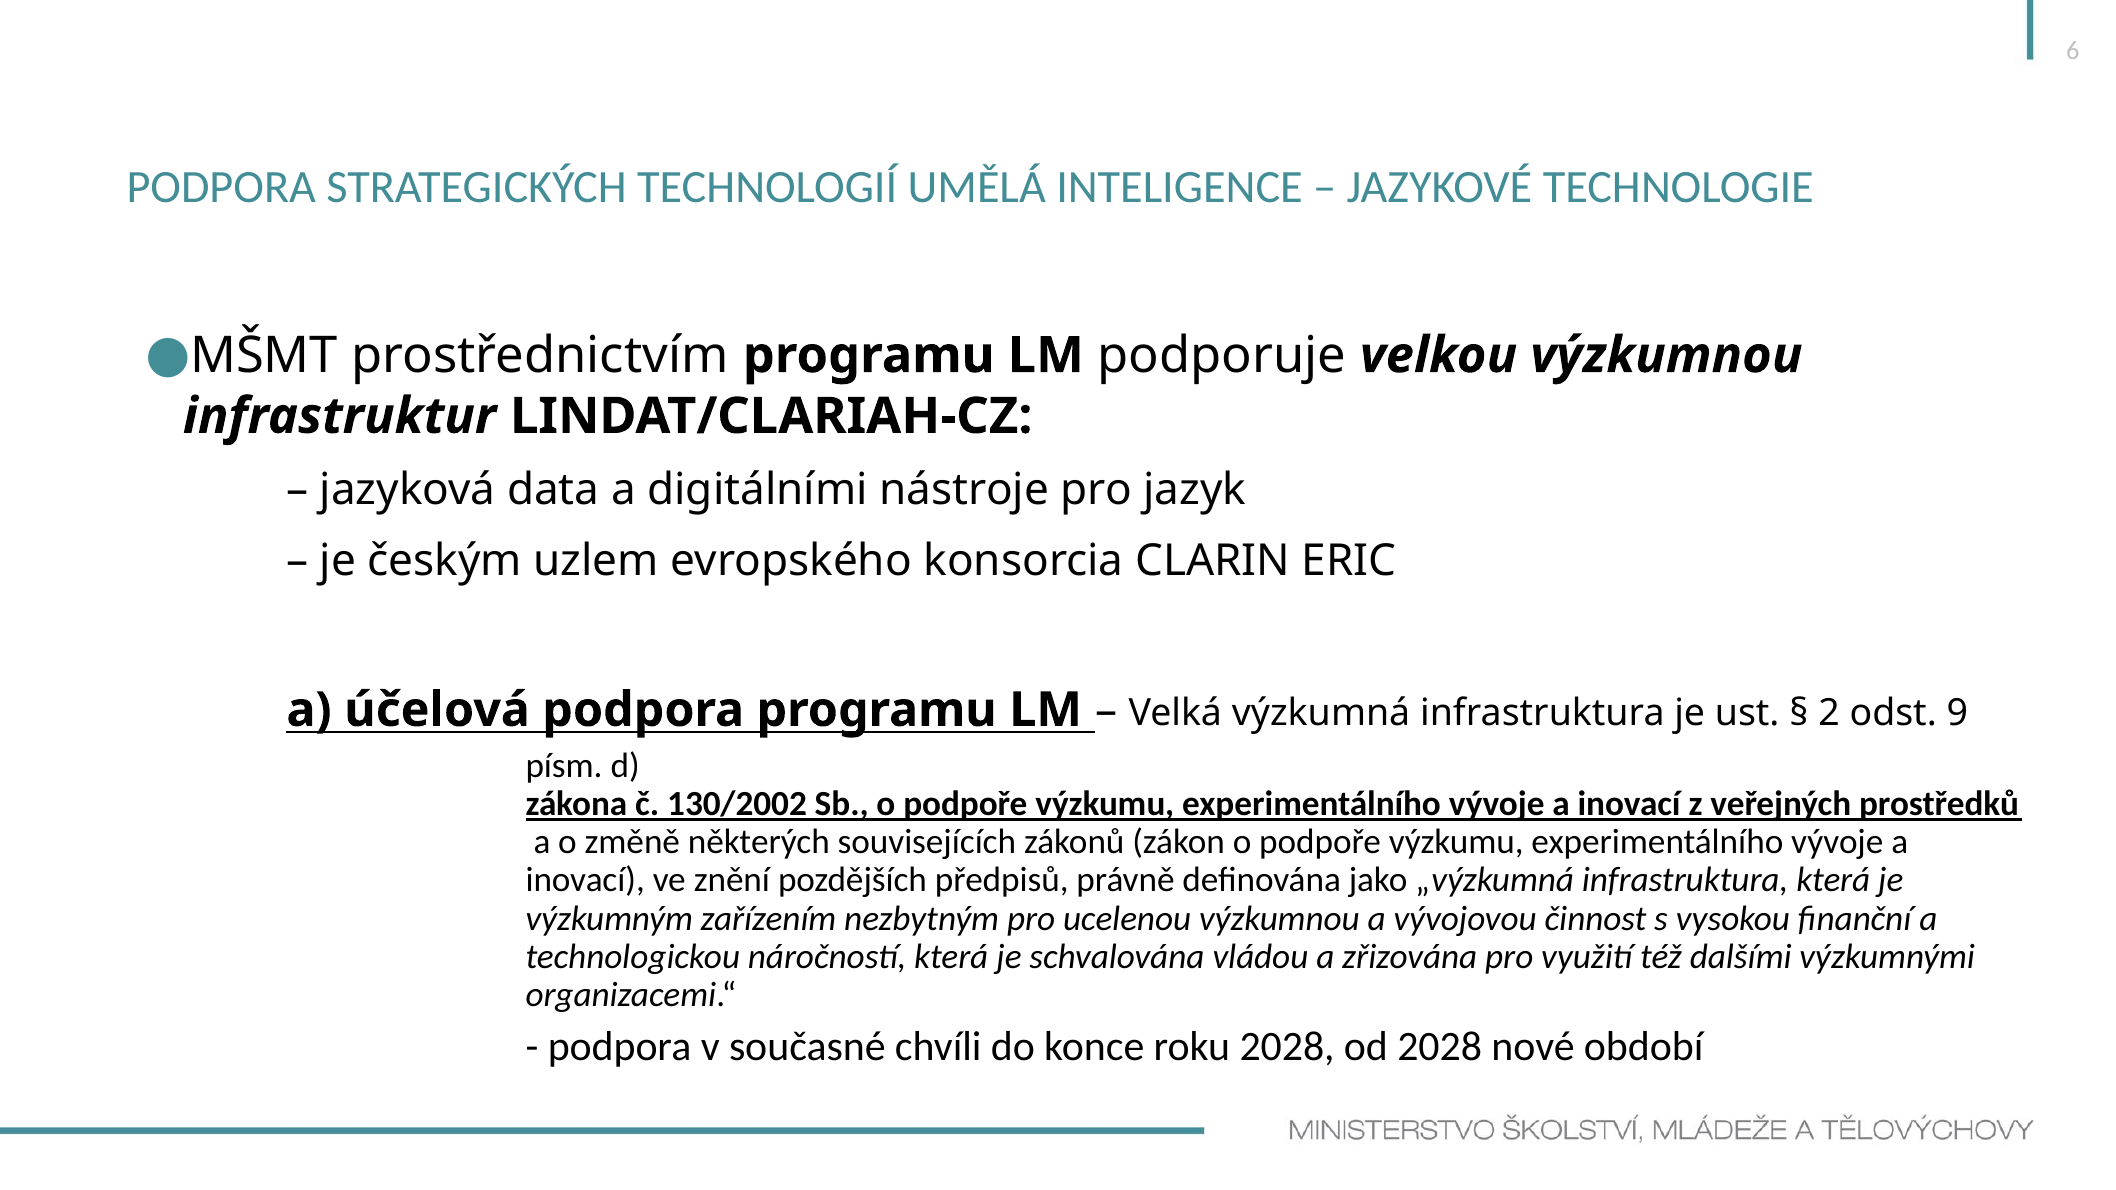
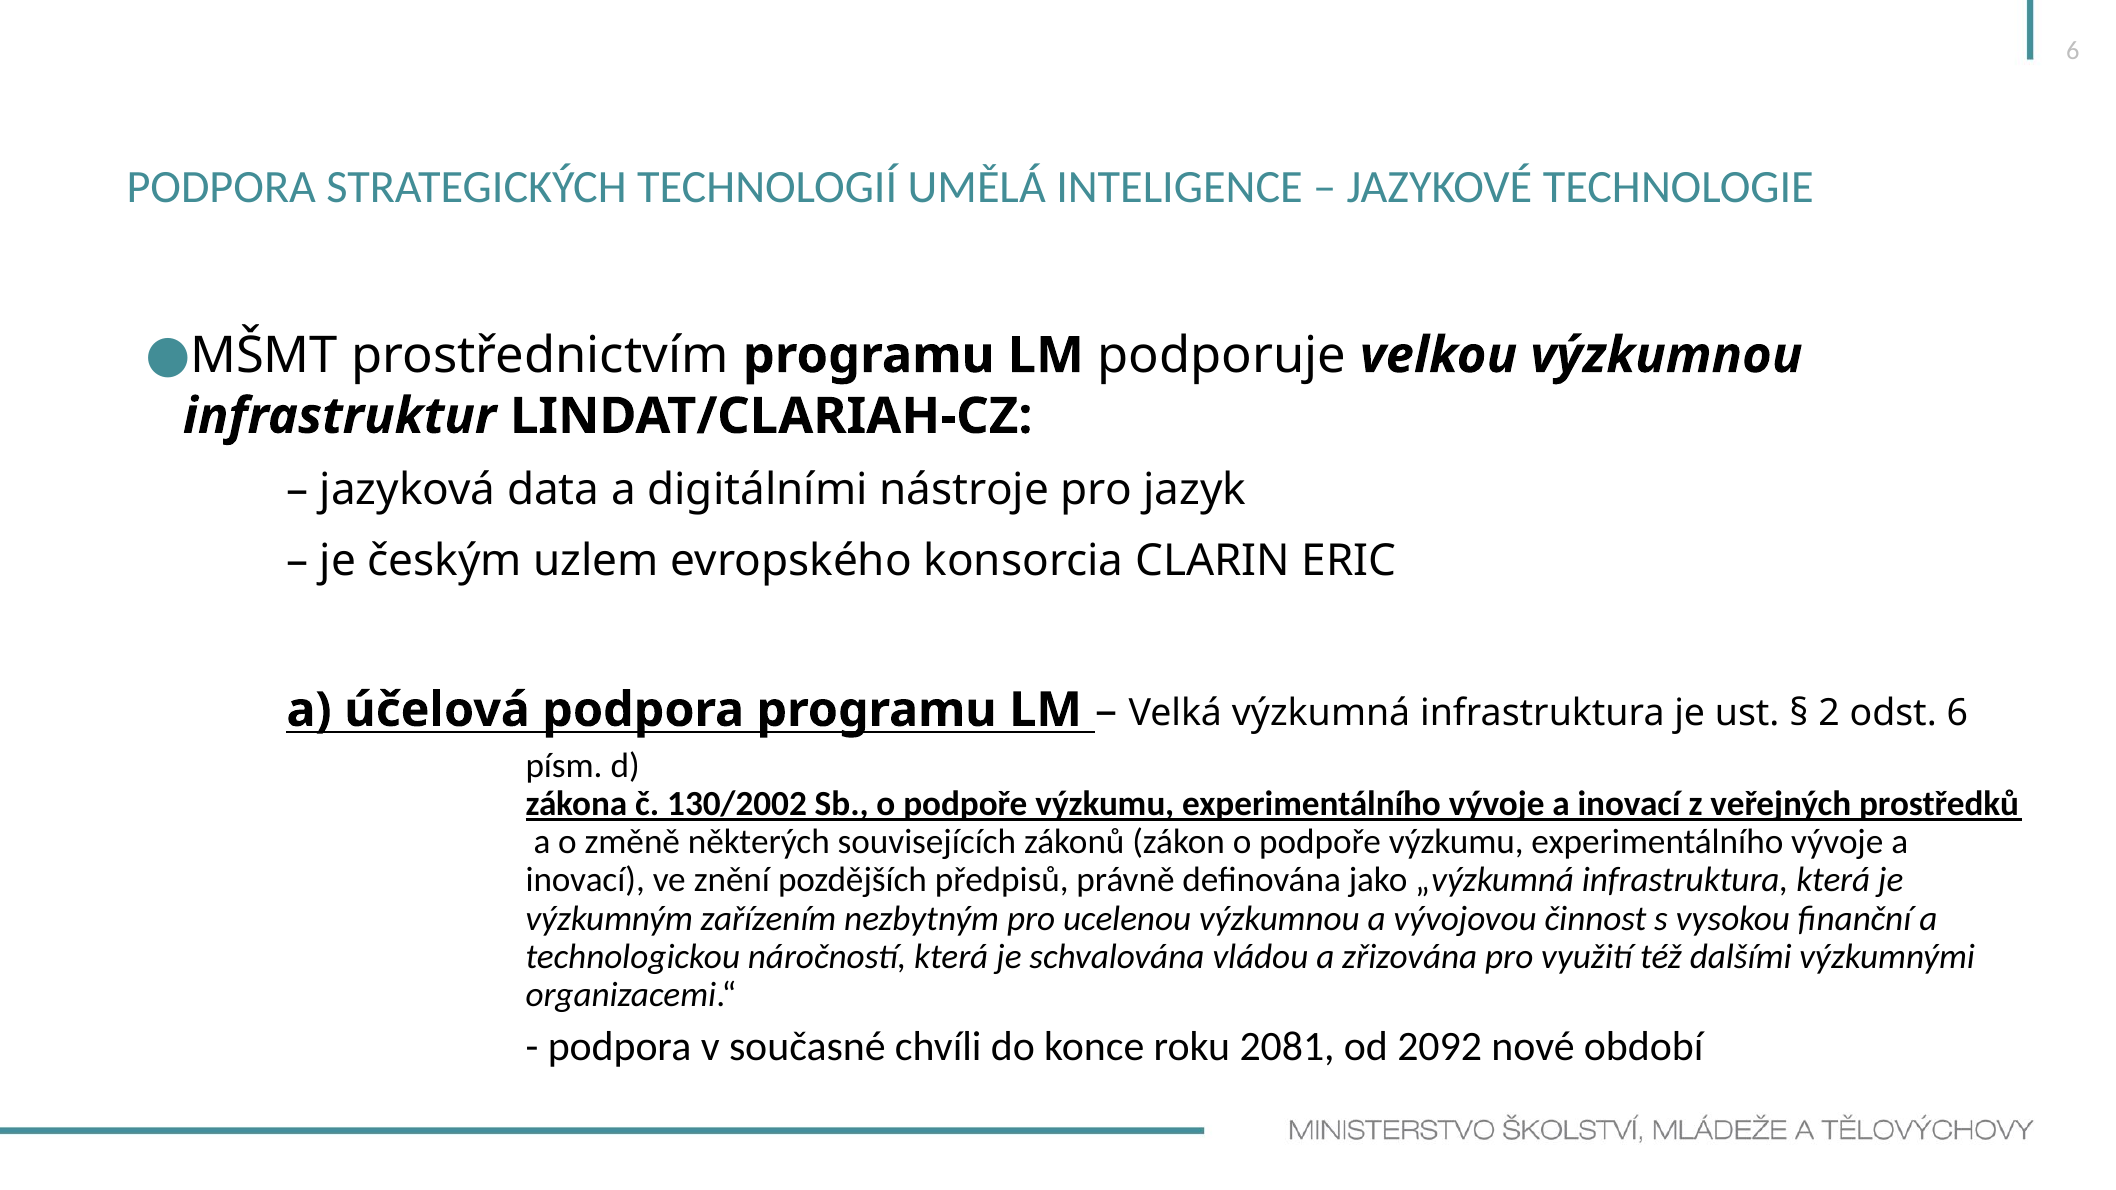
odst 9: 9 -> 6 (1957, 714)
roku 2028: 2028 -> 2081 (1287, 1047)
od 2028: 2028 -> 2092 (1440, 1047)
